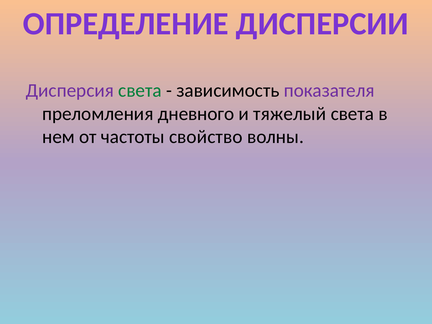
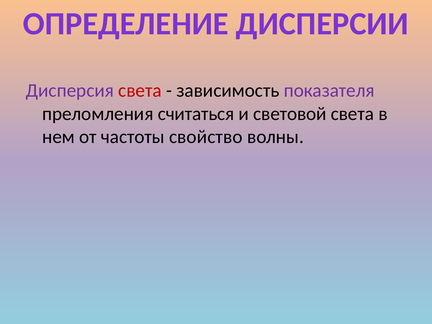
света colour: green -> red (140, 91)
дневного: дневного -> считаться (196, 114)
тяжелый: тяжелый -> световой (290, 114)
